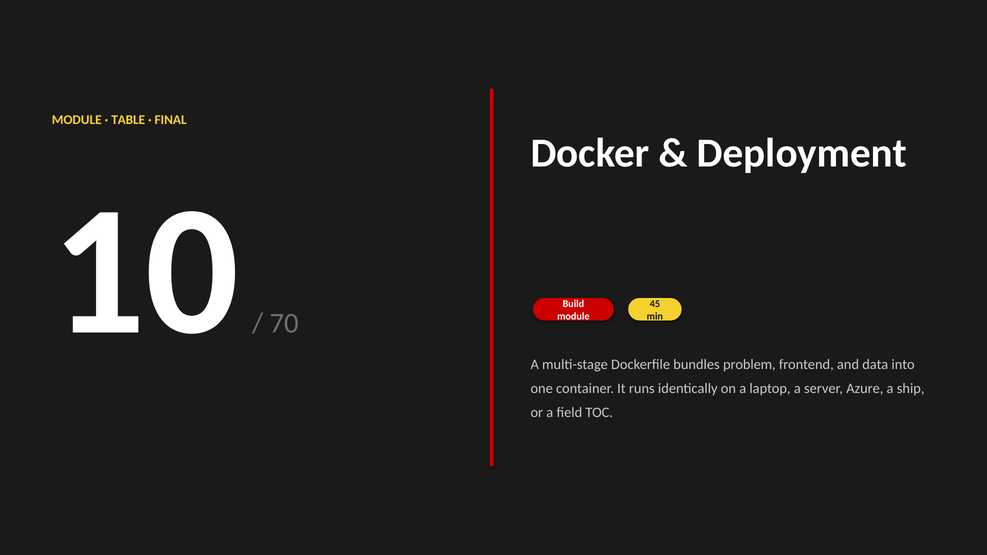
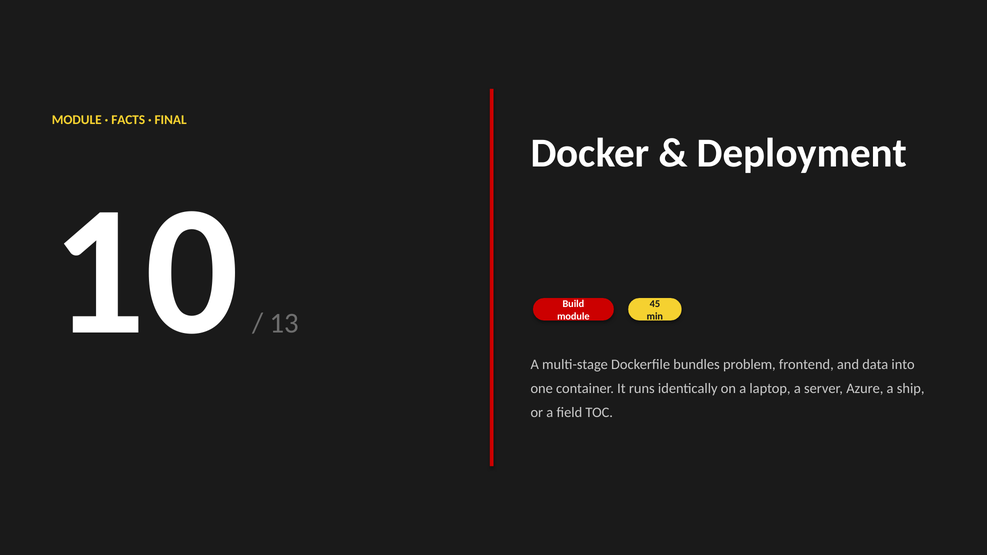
TABLE: TABLE -> FACTS (128, 120)
70: 70 -> 13 (285, 324)
